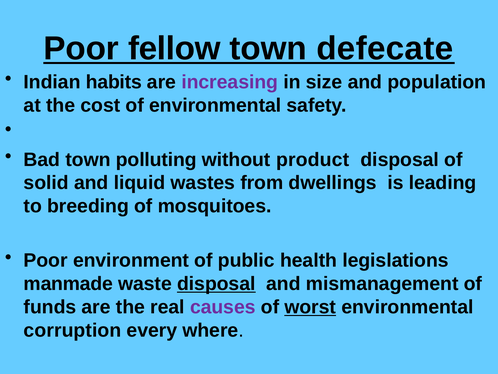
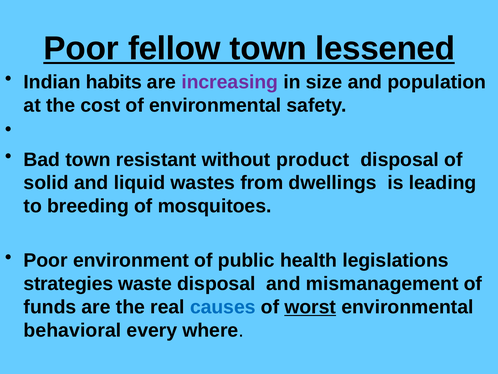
defecate: defecate -> lessened (385, 48)
polluting: polluting -> resistant (156, 159)
manmade: manmade -> strategies (68, 283)
disposal underline: present -> none (216, 283)
causes colour: purple -> blue (223, 307)
corruption: corruption -> behavioral (72, 330)
